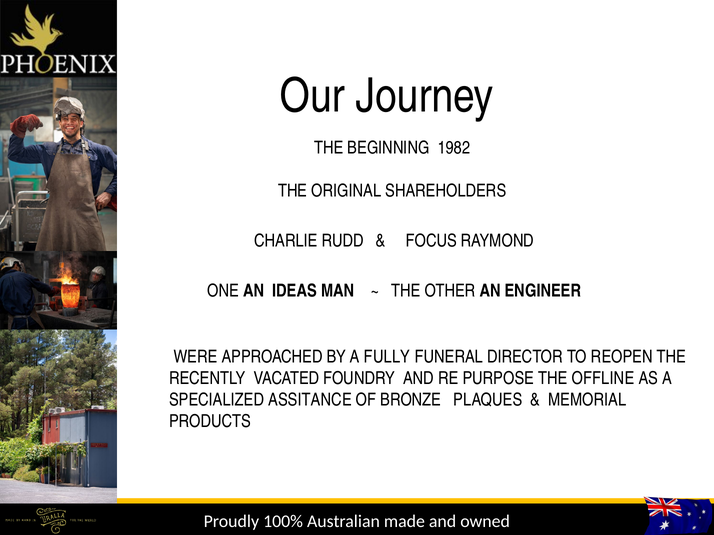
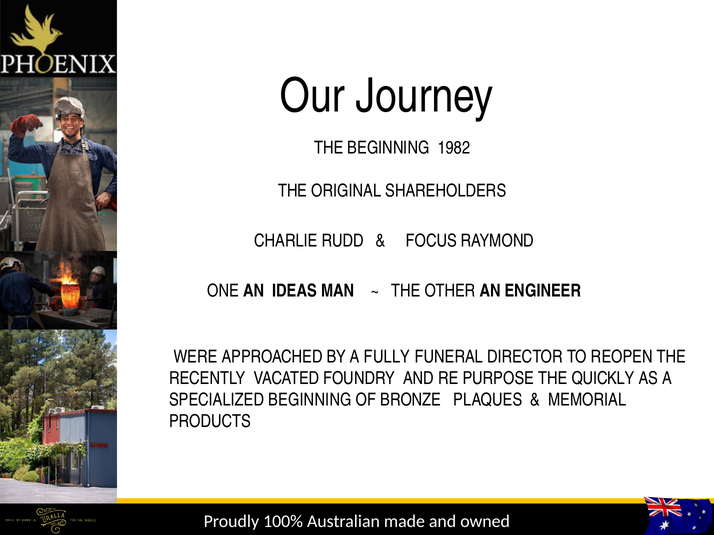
OFFLINE: OFFLINE -> QUICKLY (603, 379)
SPECIALIZED ASSITANCE: ASSITANCE -> BEGINNING (310, 400)
